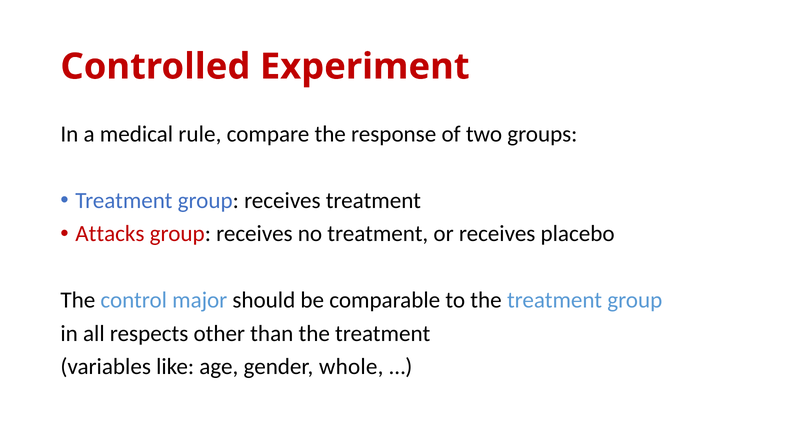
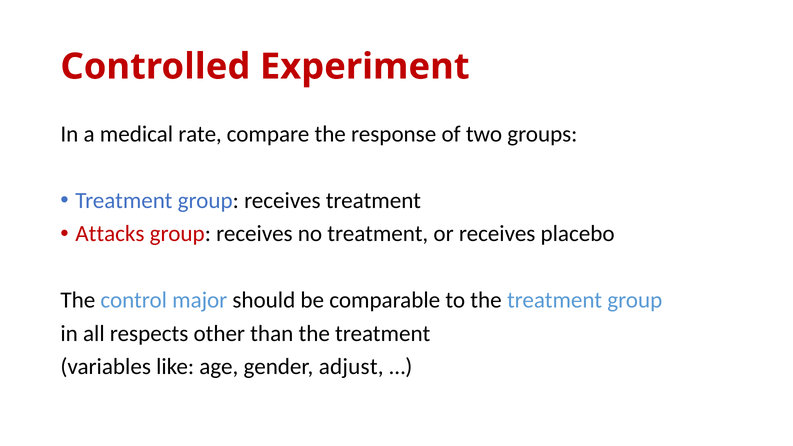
rule: rule -> rate (200, 134)
whole: whole -> adjust (351, 367)
